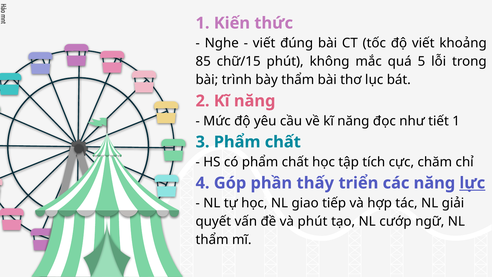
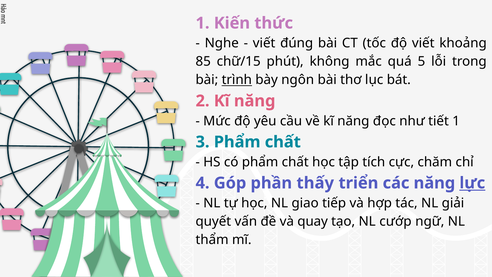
trình underline: none -> present (237, 80)
bày thẩm: thẩm -> ngôn (298, 80)
và phút: phút -> quay (313, 221)
